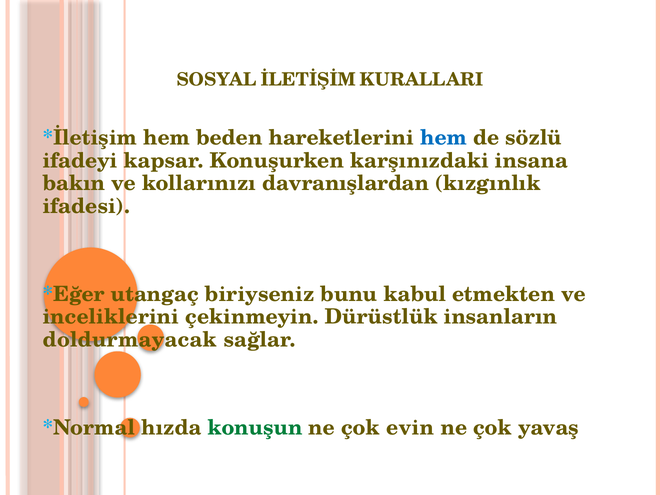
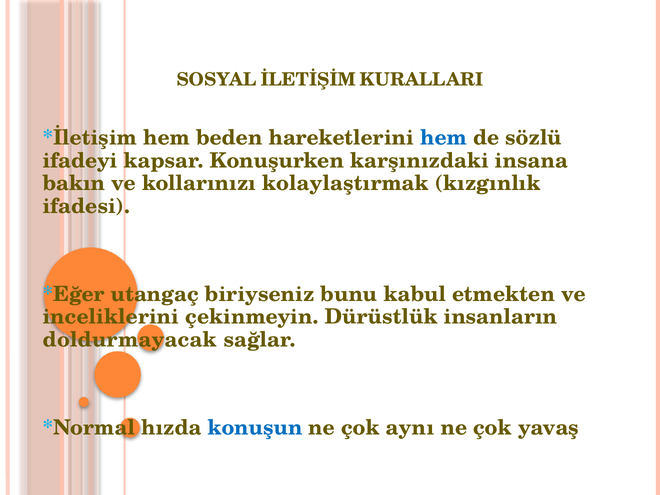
davranışlardan: davranışlardan -> kolaylaştırmak (346, 183)
konuşun colour: green -> blue (255, 428)
evin: evin -> aynı (410, 428)
